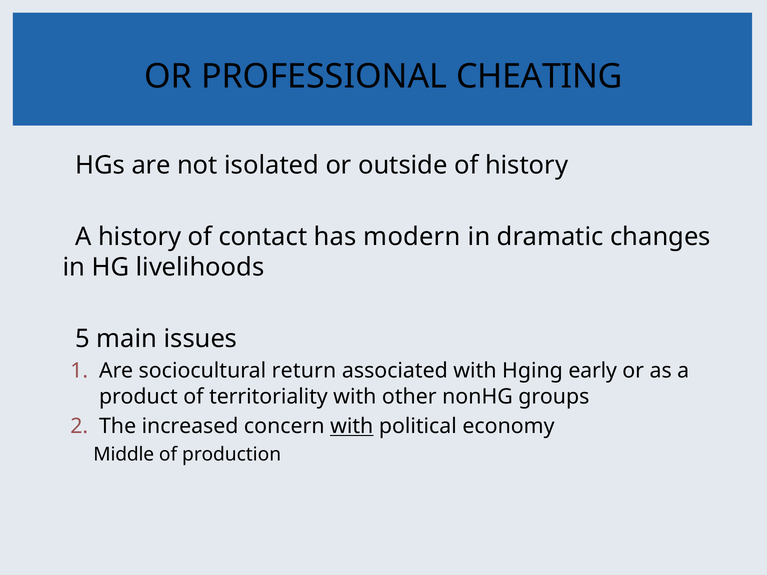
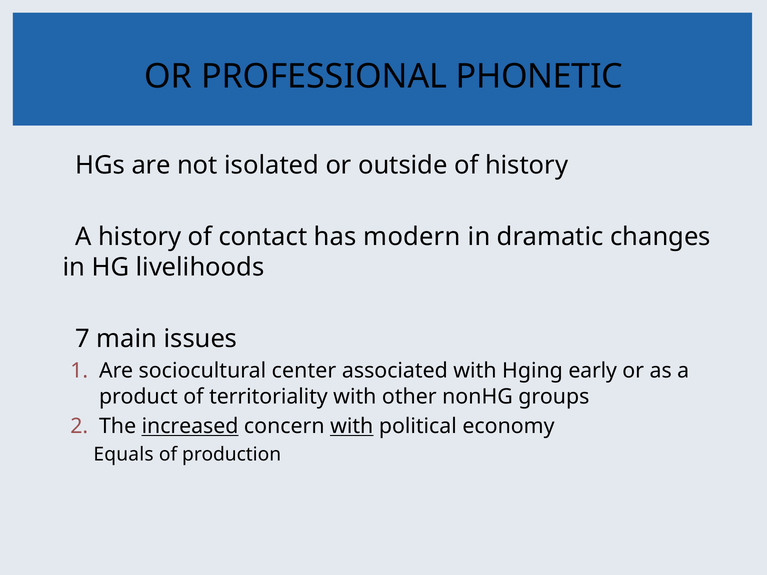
CHEATING: CHEATING -> PHONETIC (539, 76)
5: 5 -> 7 (83, 339)
return: return -> center (304, 371)
increased underline: none -> present (190, 427)
Middle: Middle -> Equals (124, 455)
